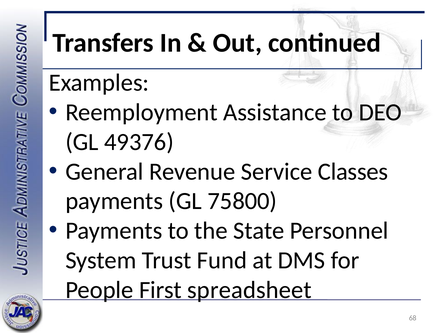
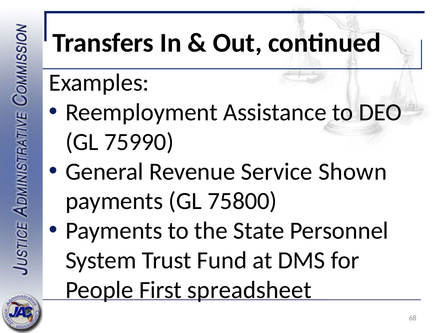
49376: 49376 -> 75990 (139, 142)
Classes: Classes -> Shown (353, 171)
